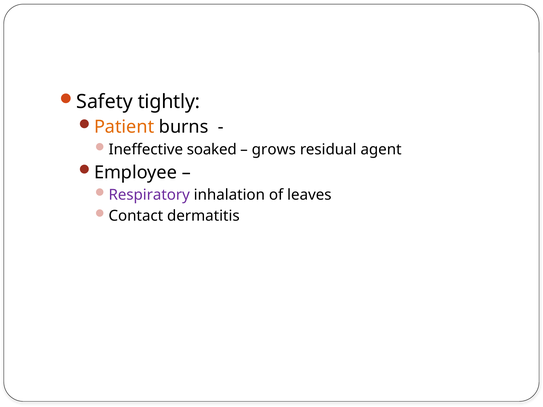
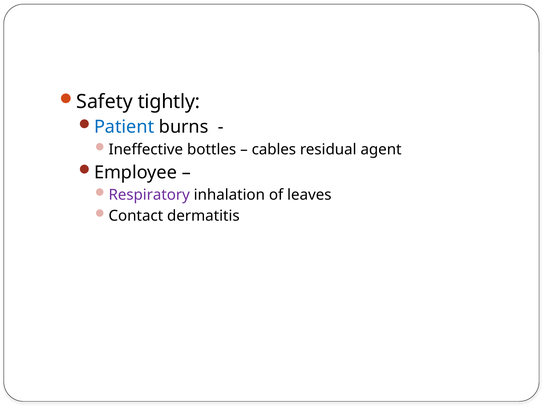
Patient colour: orange -> blue (124, 127)
soaked: soaked -> bottles (212, 150)
grows: grows -> cables (274, 150)
